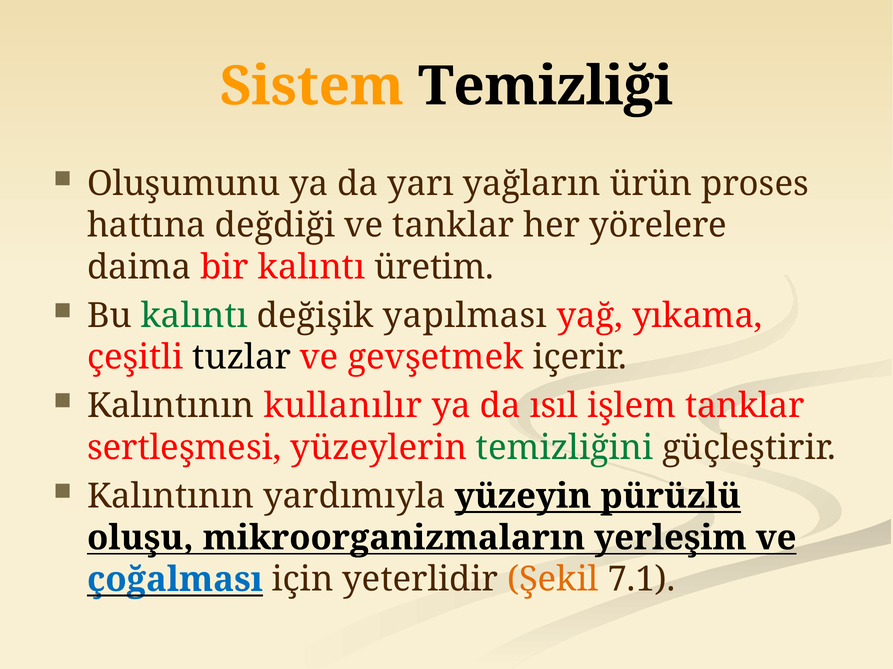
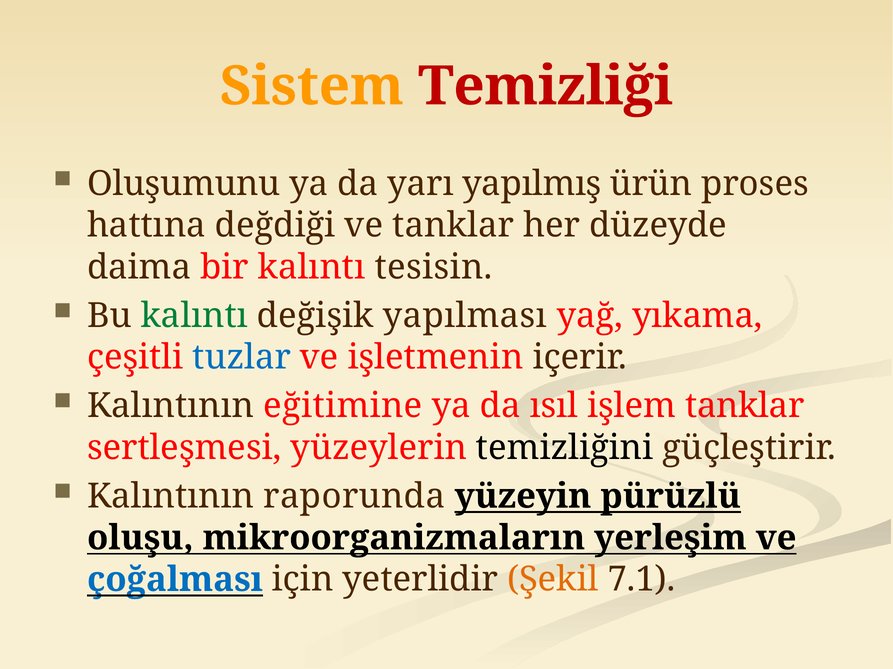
Temizliği colour: black -> red (546, 86)
yağların: yağların -> yapılmış (532, 184)
yörelere: yörelere -> düzeyde (658, 226)
üretim: üretim -> tesisin (434, 267)
tuzlar colour: black -> blue (242, 358)
gevşetmek: gevşetmek -> işletmenin (435, 358)
kullanılır: kullanılır -> eğitimine (343, 406)
temizliğini colour: green -> black (565, 448)
yardımıyla: yardımıyla -> raporunda (354, 497)
